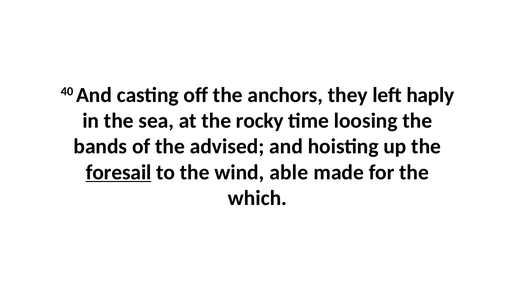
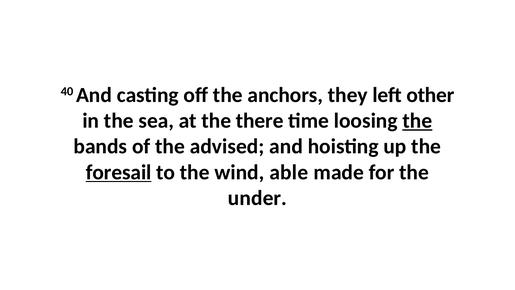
haply: haply -> other (430, 95)
rocky: rocky -> there (260, 121)
the underline: none -> present (417, 121)
which: which -> under (257, 198)
